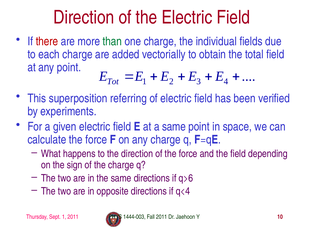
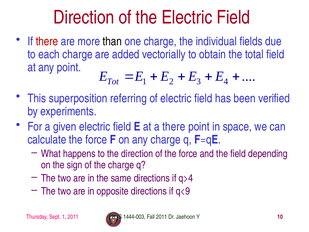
than colour: green -> black (112, 41)
a same: same -> there (174, 127)
q>6: q>6 -> q>4 (186, 178)
q<4: q<4 -> q<9 (183, 191)
